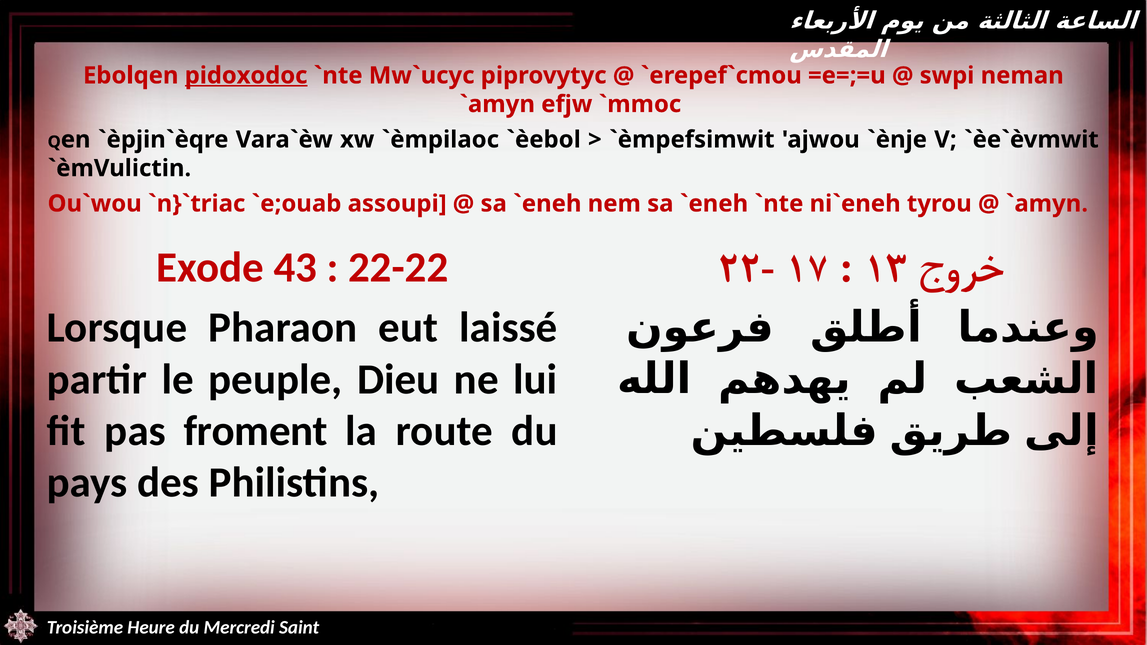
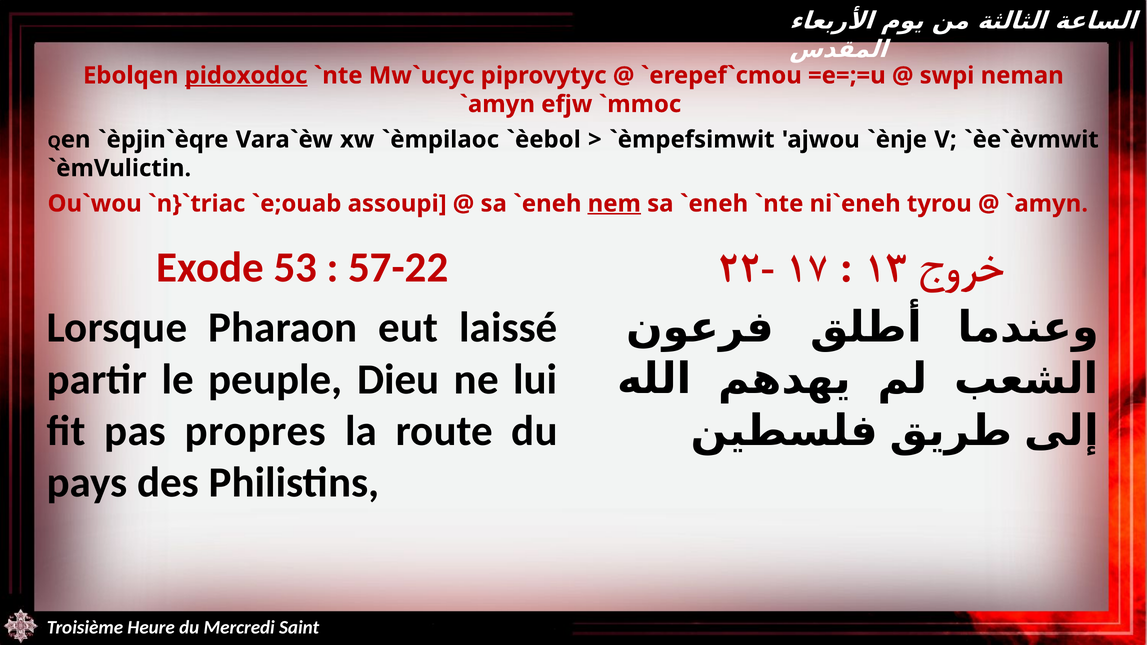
nem underline: none -> present (614, 204)
43: 43 -> 53 (295, 268)
22-22: 22-22 -> 57-22 (398, 268)
froment: froment -> propres (255, 431)
